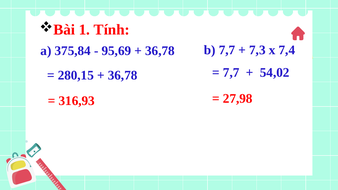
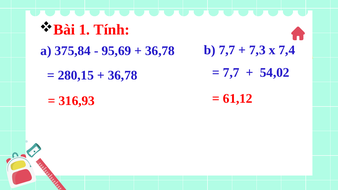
27,98: 27,98 -> 61,12 (238, 99)
